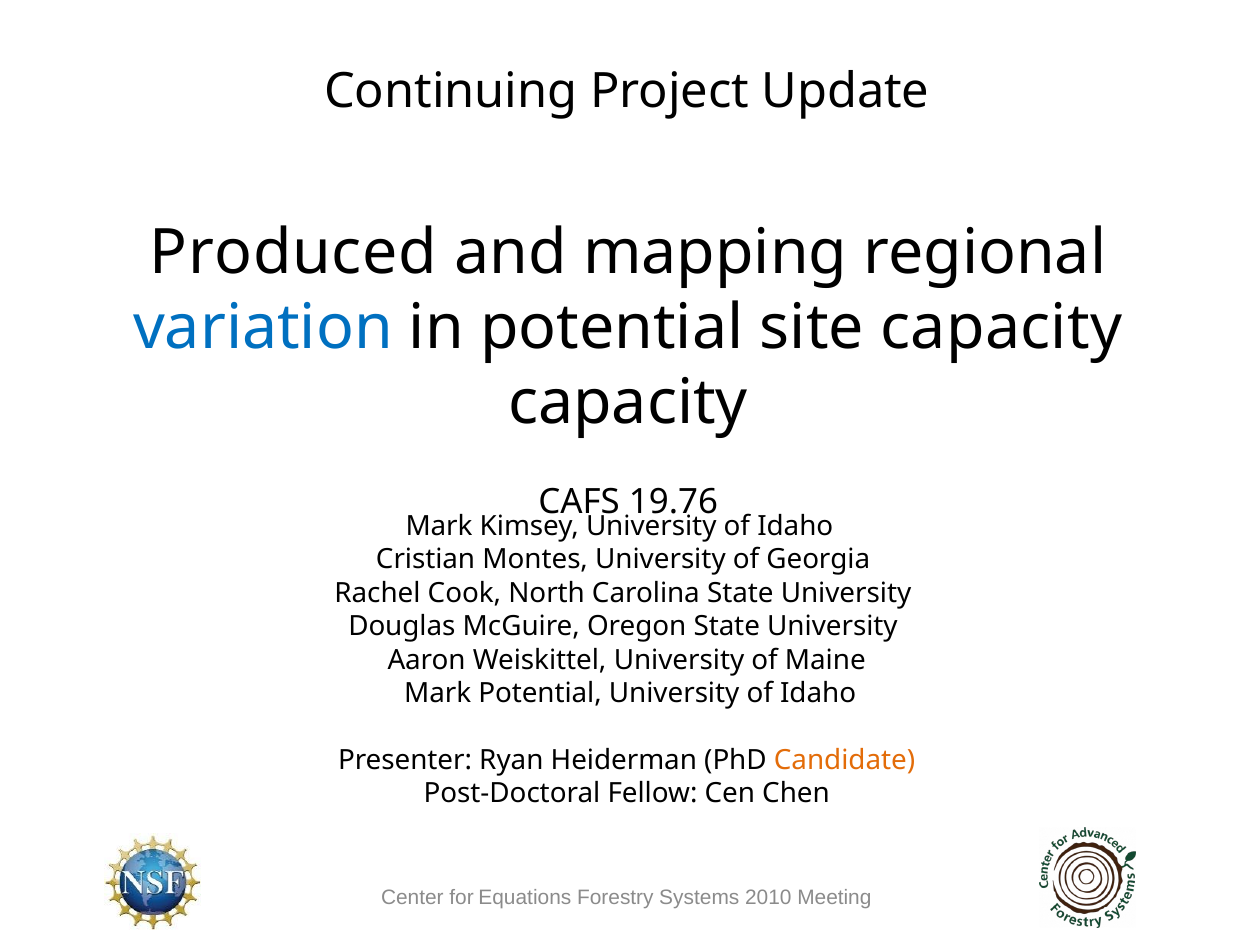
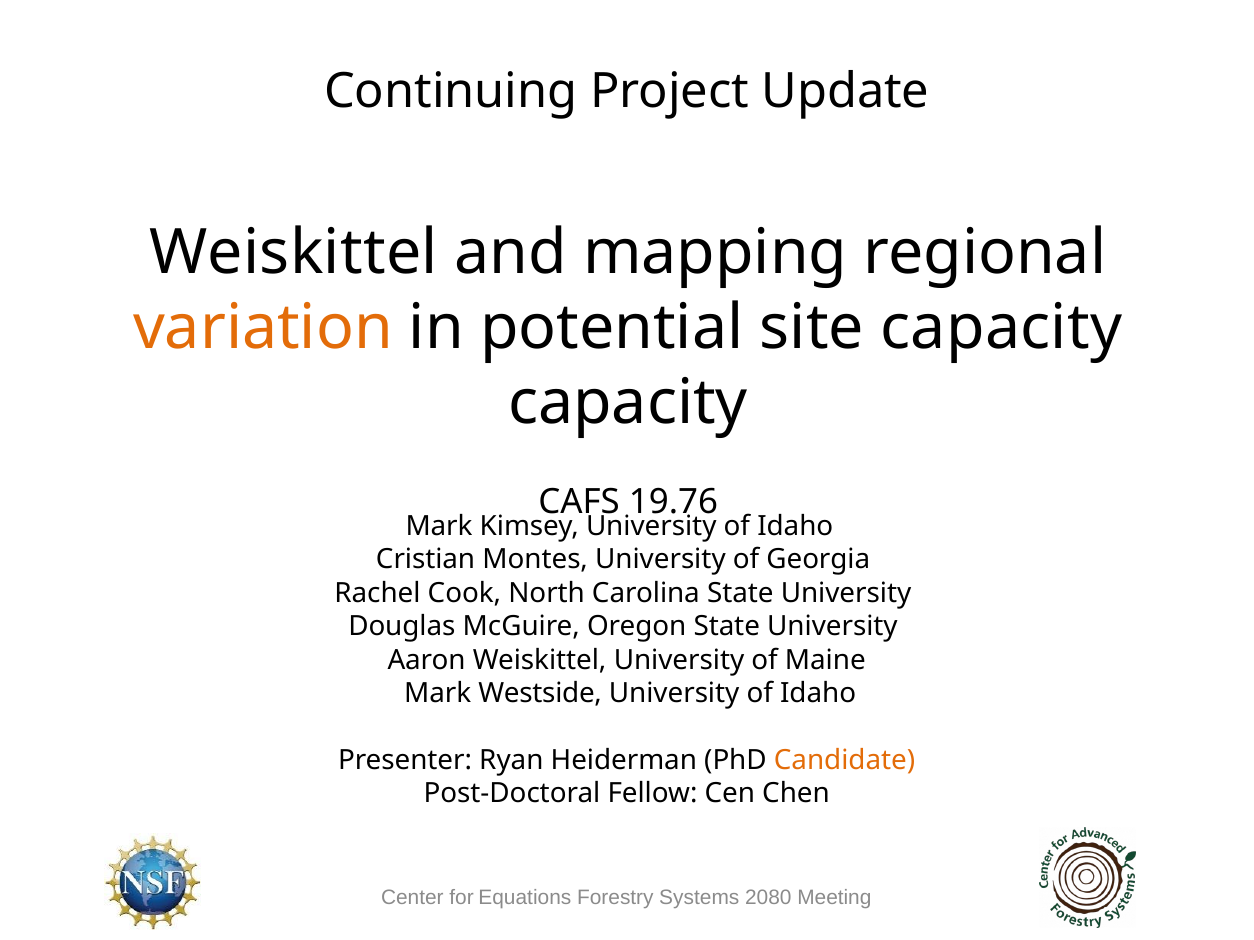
Produced: Produced -> Weiskittel (294, 253)
variation colour: blue -> orange (263, 328)
Mark Potential: Potential -> Westside (540, 694)
2010: 2010 -> 2080 (768, 898)
